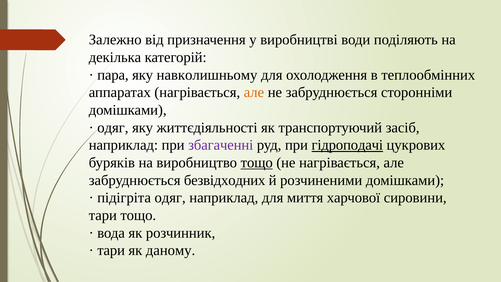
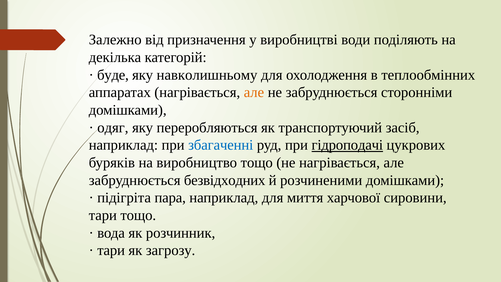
пара: пара -> буде (113, 75)
життєдіяльності: життєдіяльності -> переробляються (207, 128)
збагаченні colour: purple -> blue (221, 145)
тощо underline: present -> none (257, 163)
підігріта одяг: одяг -> пара (170, 198)
даному: даному -> загрозу (171, 250)
